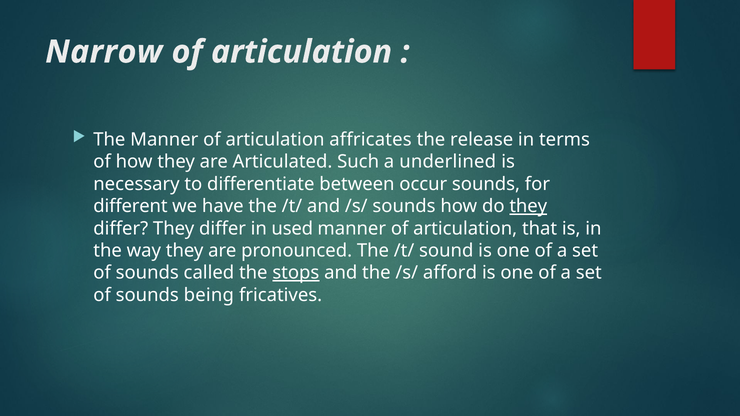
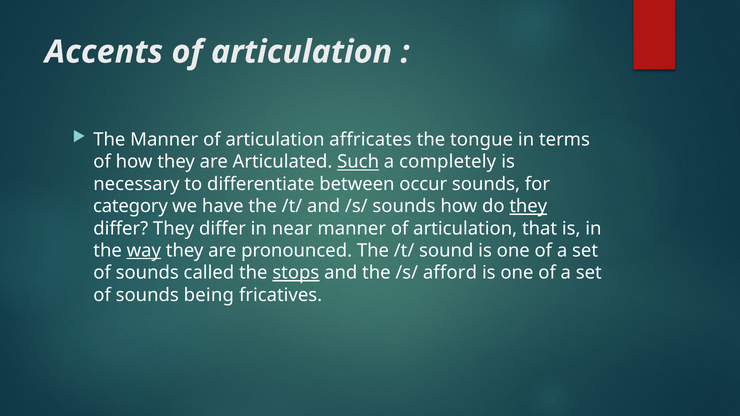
Narrow: Narrow -> Accents (104, 52)
release: release -> tongue (482, 140)
Such underline: none -> present (358, 162)
underlined: underlined -> completely (448, 162)
different: different -> category (130, 206)
used: used -> near (292, 229)
way underline: none -> present (144, 251)
